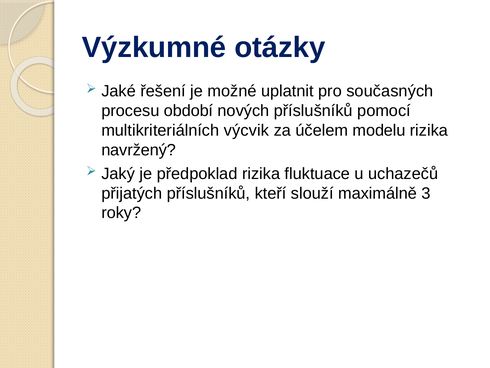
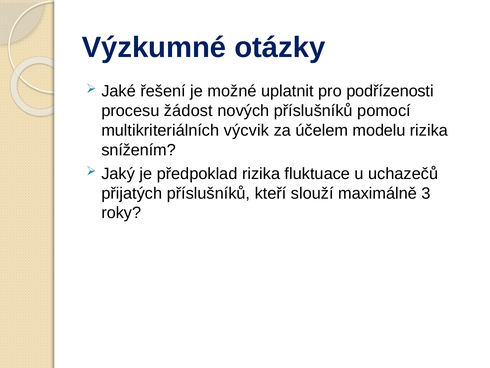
současných: současných -> podřízenosti (390, 91)
období: období -> žádost (188, 111)
navržený: navržený -> snížením (139, 150)
